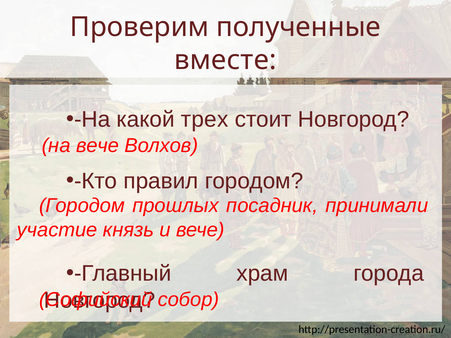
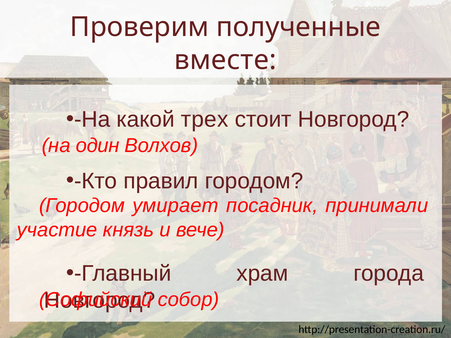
на вече: вече -> один (98, 146)
прошлых: прошлых -> умирает (176, 206)
